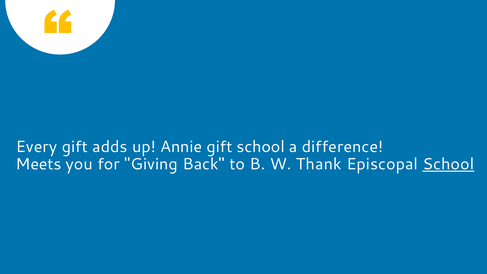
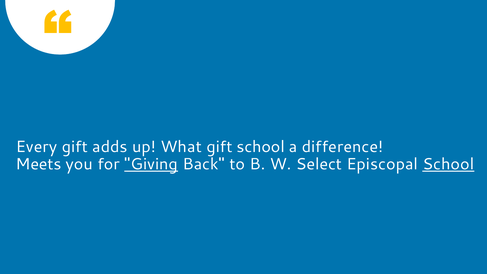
Annie: Annie -> What (181, 147)
Giving underline: none -> present (151, 164)
Thank: Thank -> Select (319, 164)
